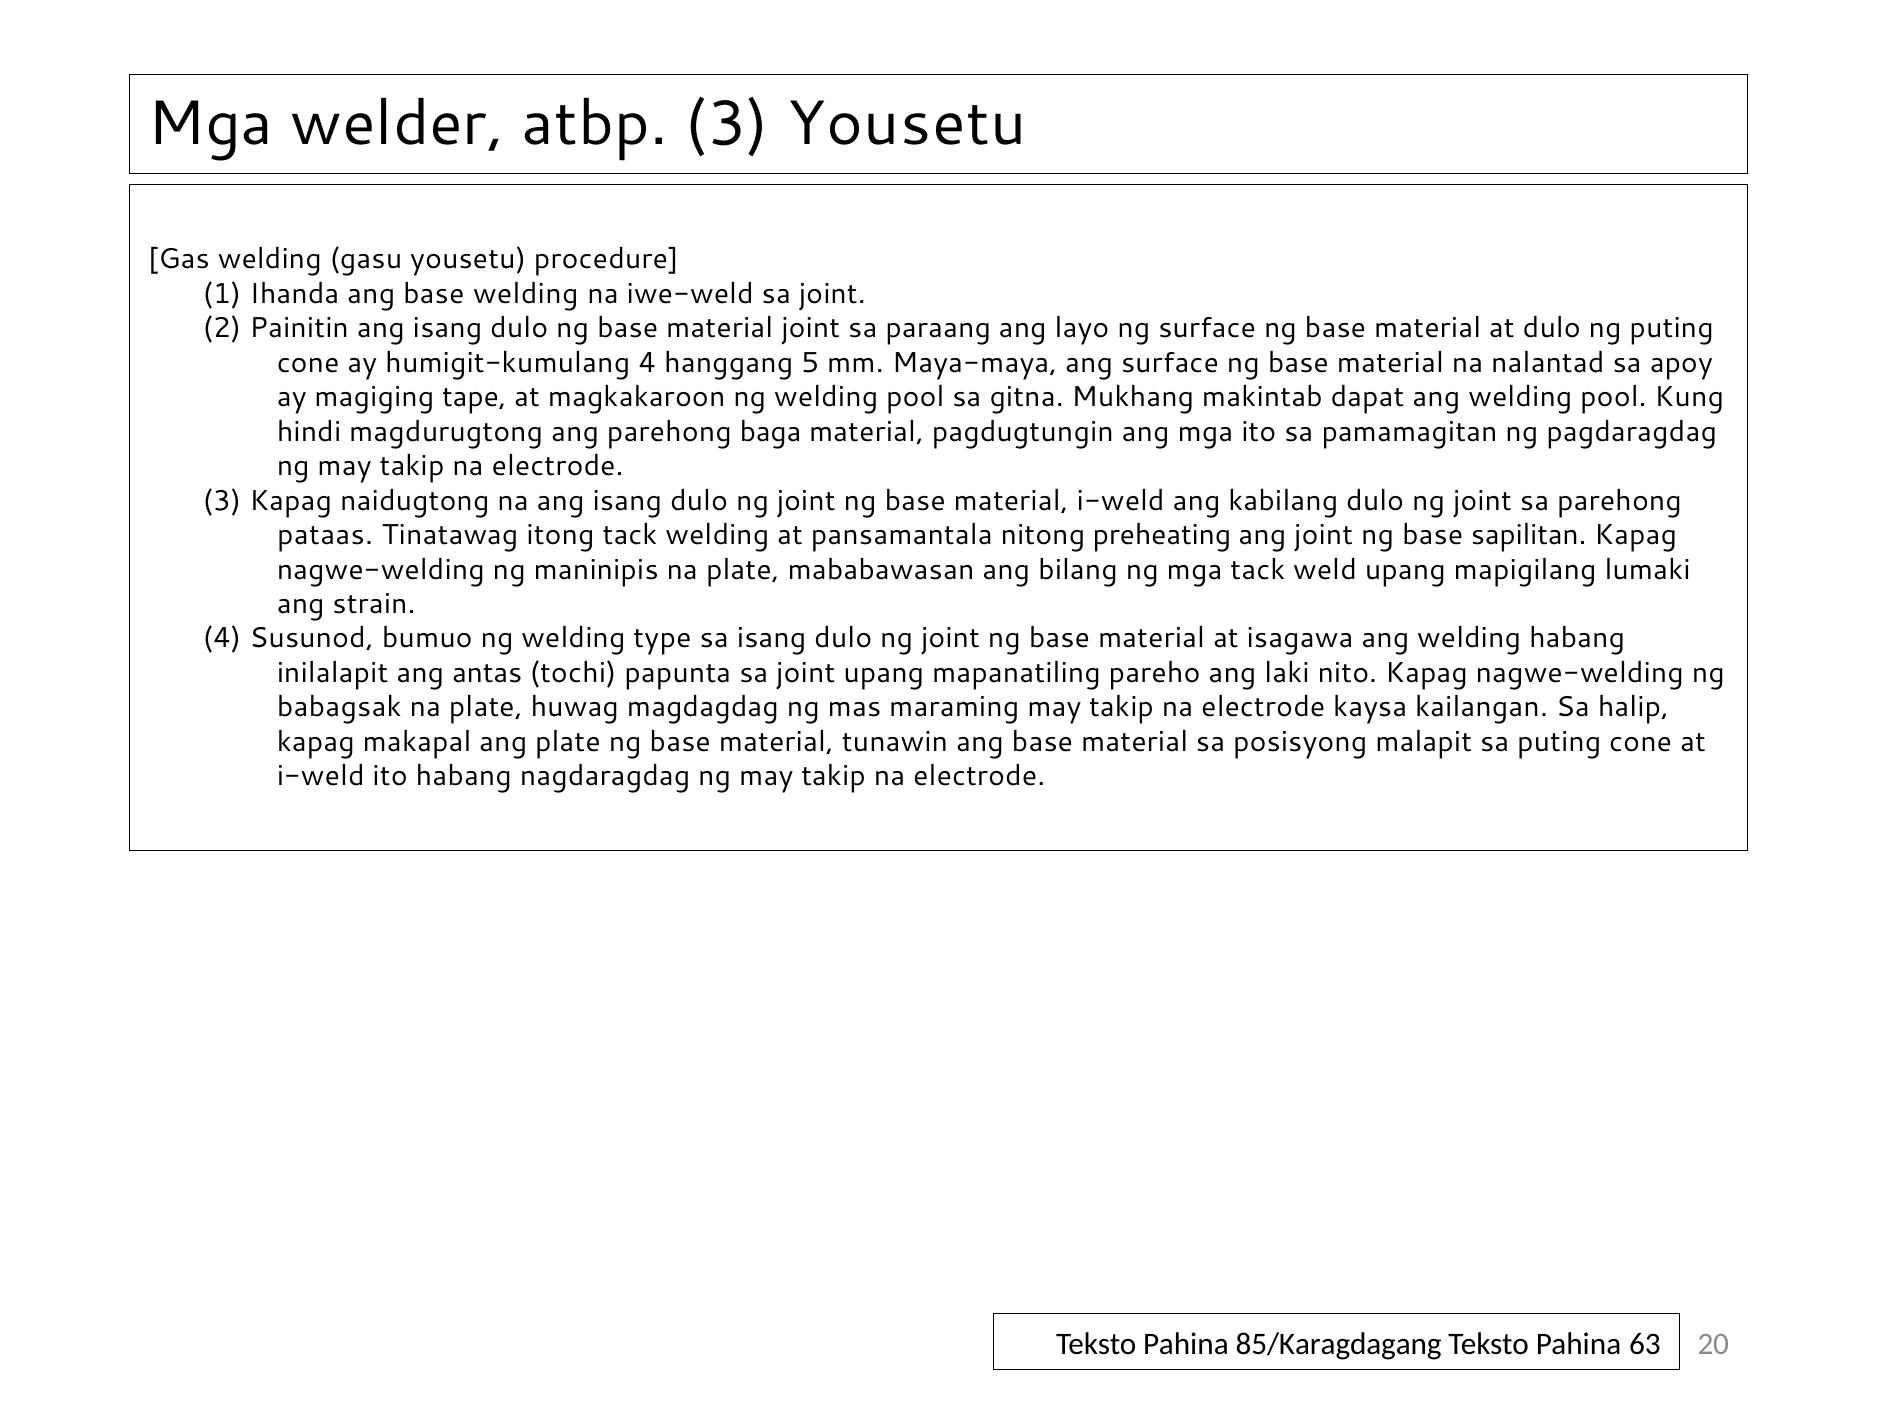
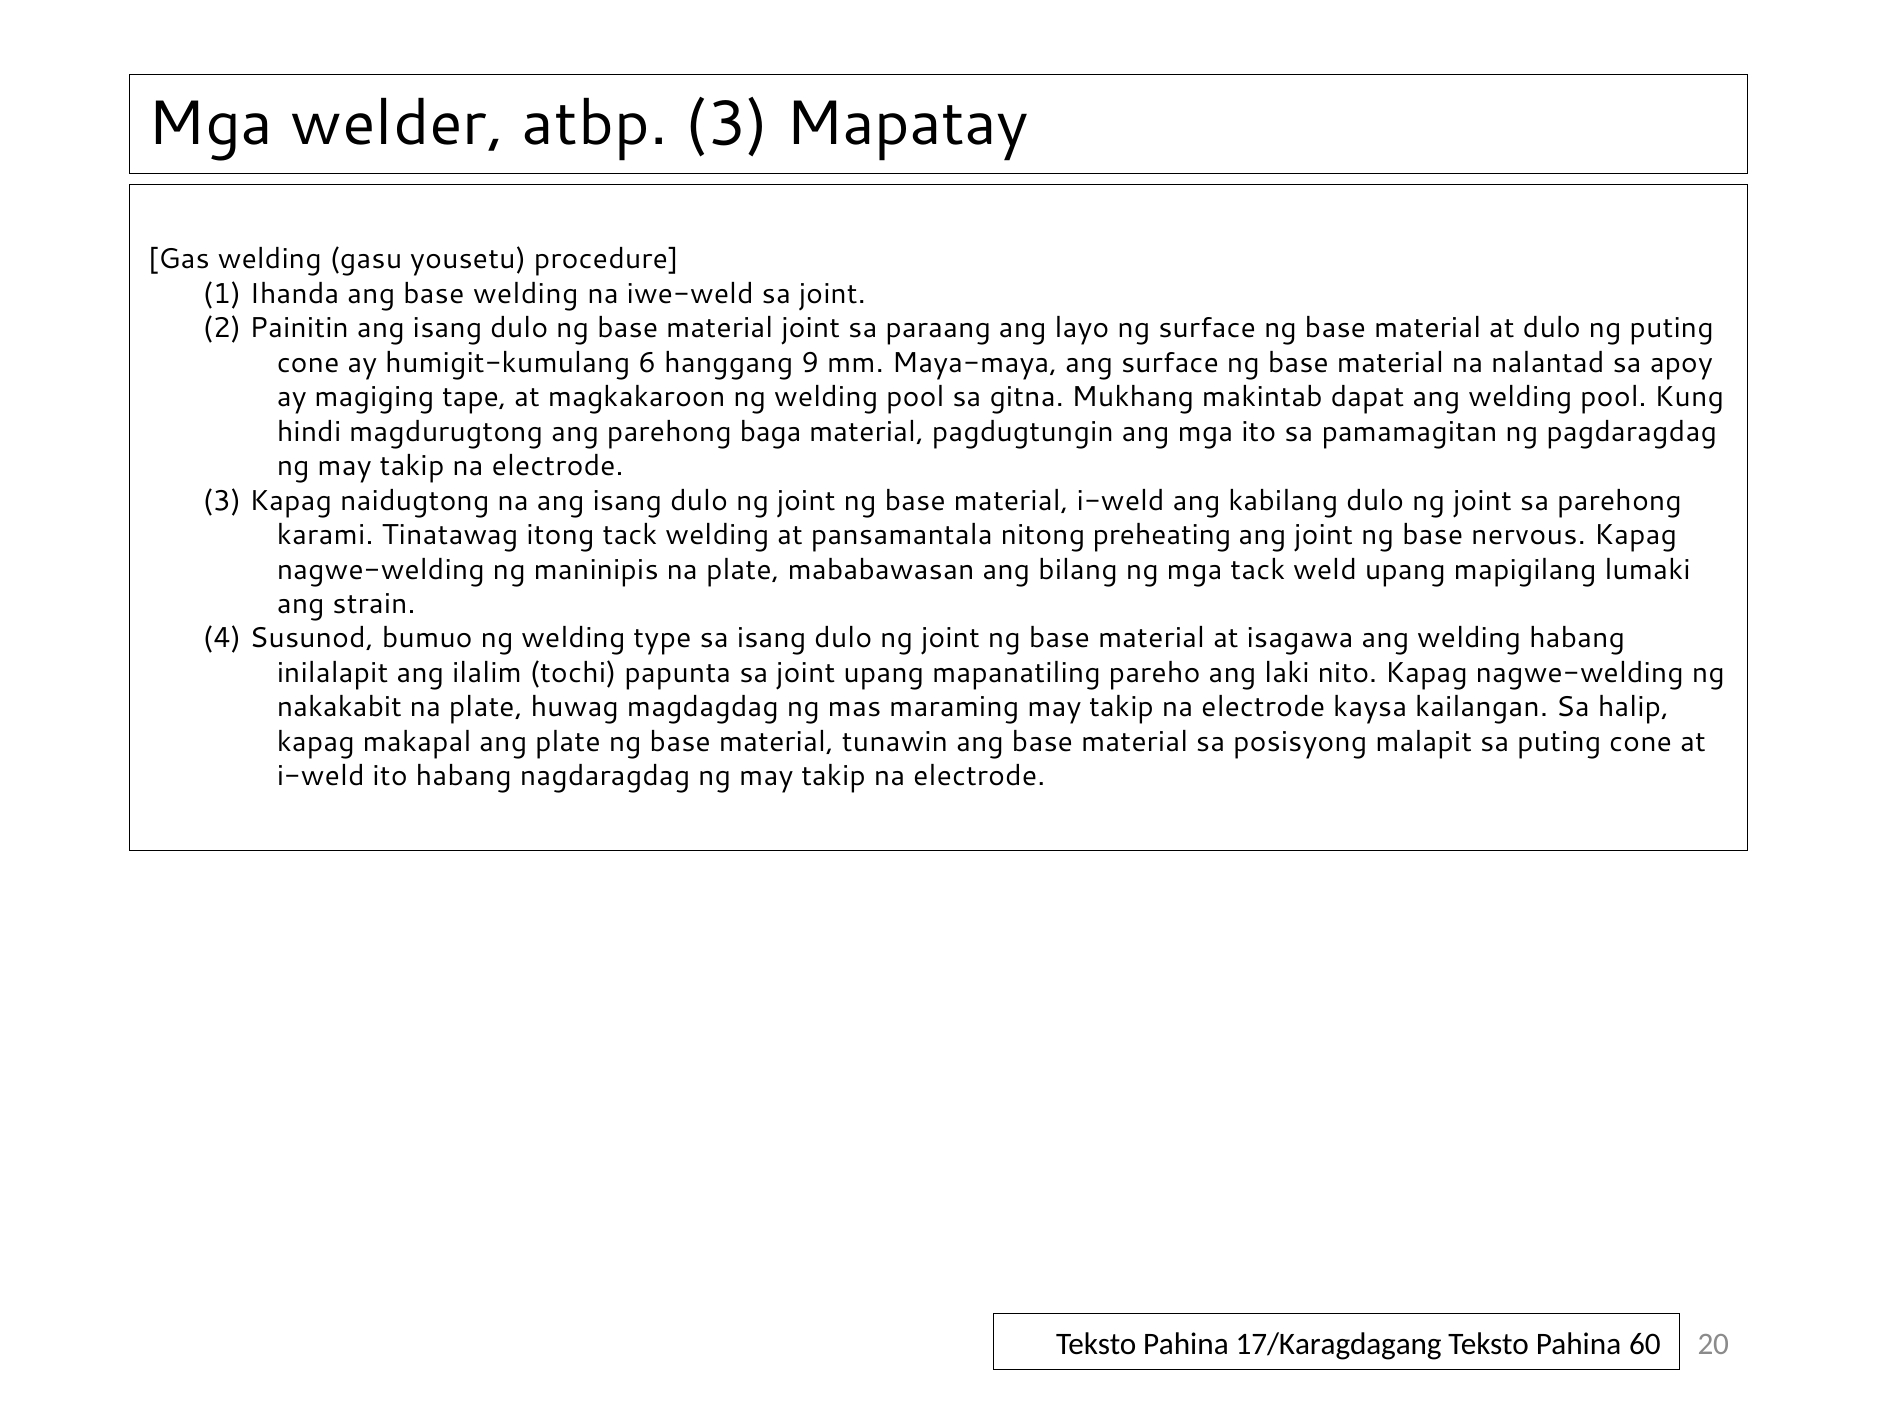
3 Yousetu: Yousetu -> Mapatay (907, 124)
humigit-kumulang 4: 4 -> 6 (647, 363)
5: 5 -> 9 (810, 363)
pataas: pataas -> karami (325, 535)
sapilitan: sapilitan -> nervous (1528, 535)
antas: antas -> ilalim (487, 673)
babagsak: babagsak -> nakakabit (339, 707)
85/Karagdagang: 85/Karagdagang -> 17/Karagdagang (1339, 1344)
63: 63 -> 60 (1645, 1344)
